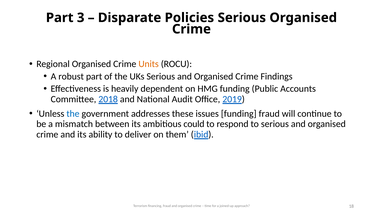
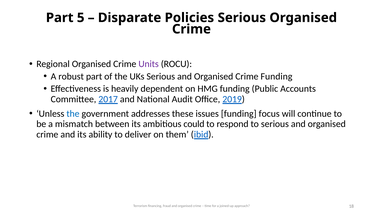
3: 3 -> 5 (81, 18)
Units colour: orange -> purple (149, 64)
Crime Findings: Findings -> Funding (276, 76)
2018: 2018 -> 2017 (108, 99)
funding fraud: fraud -> focus (269, 113)
